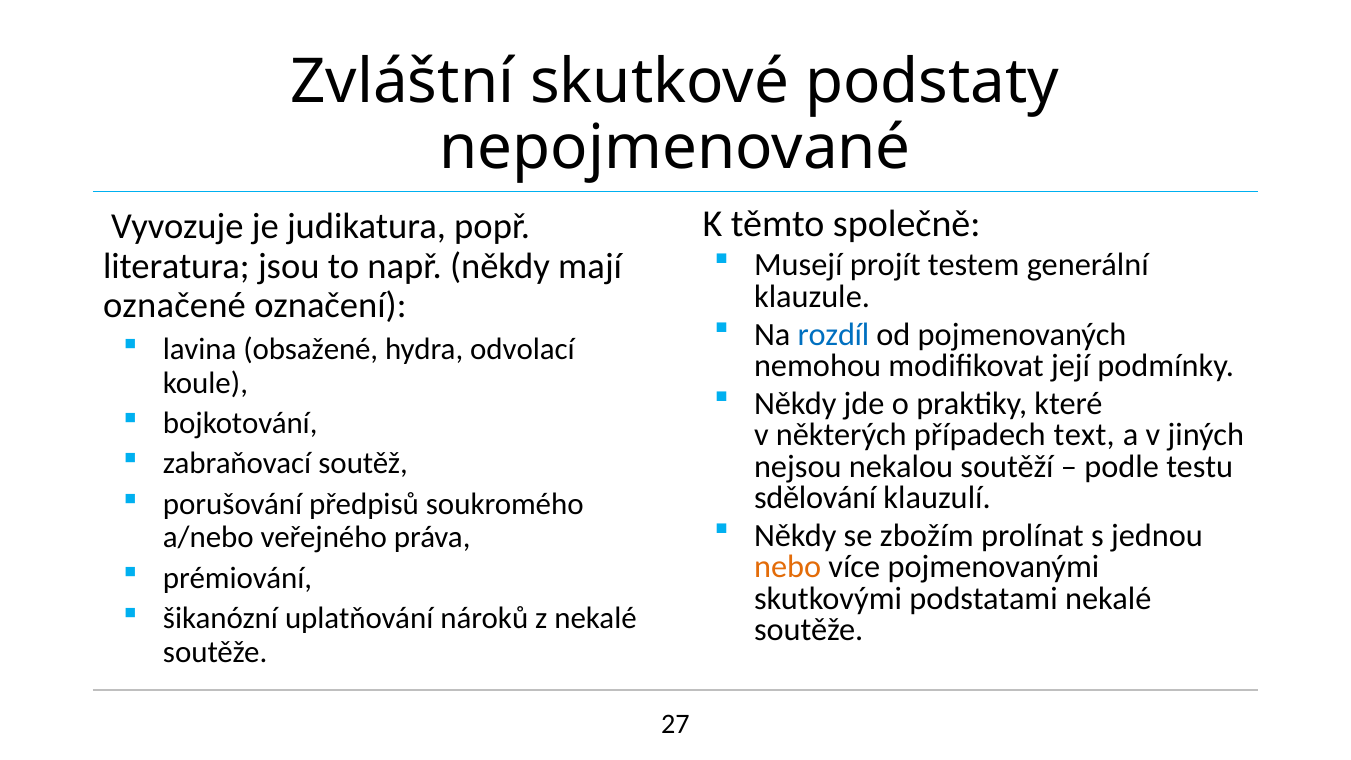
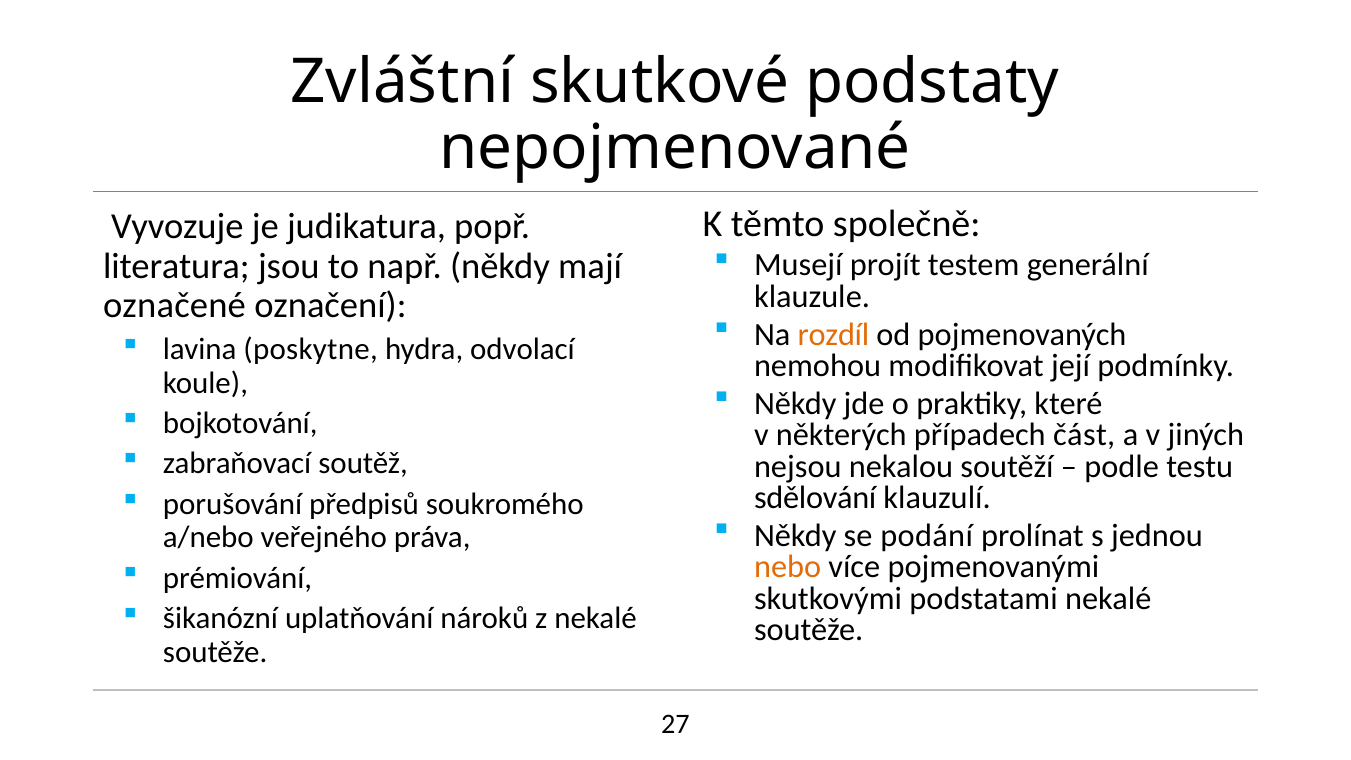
rozdíl colour: blue -> orange (834, 334)
obsažené: obsažené -> poskytne (311, 349)
text: text -> část (1084, 435)
zbožím: zbožím -> podání (927, 536)
